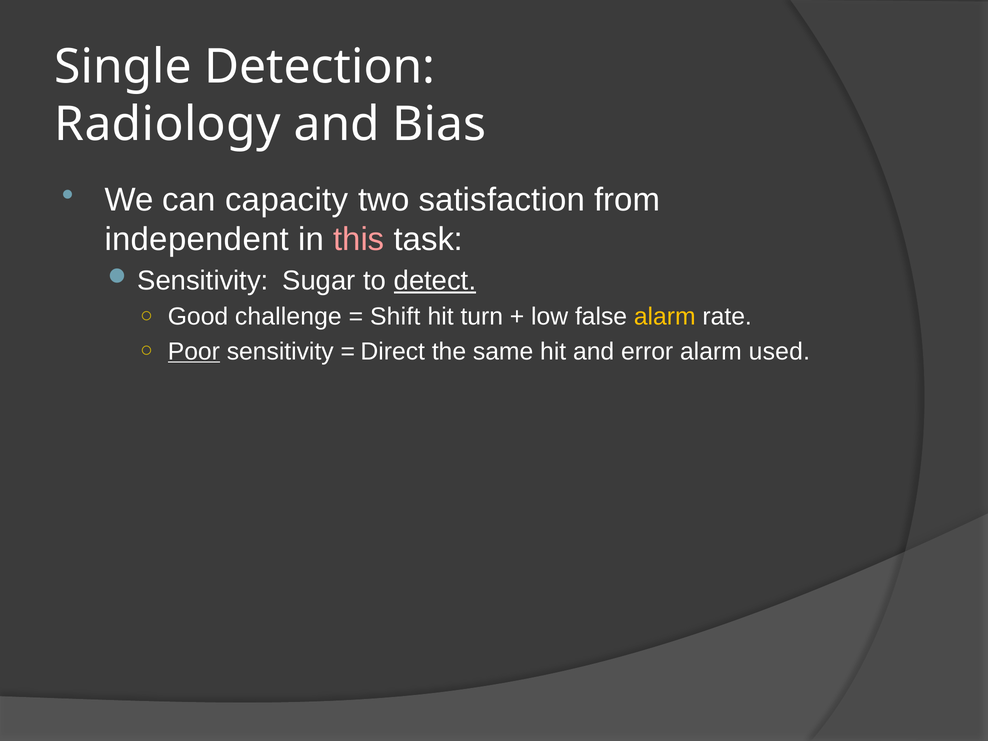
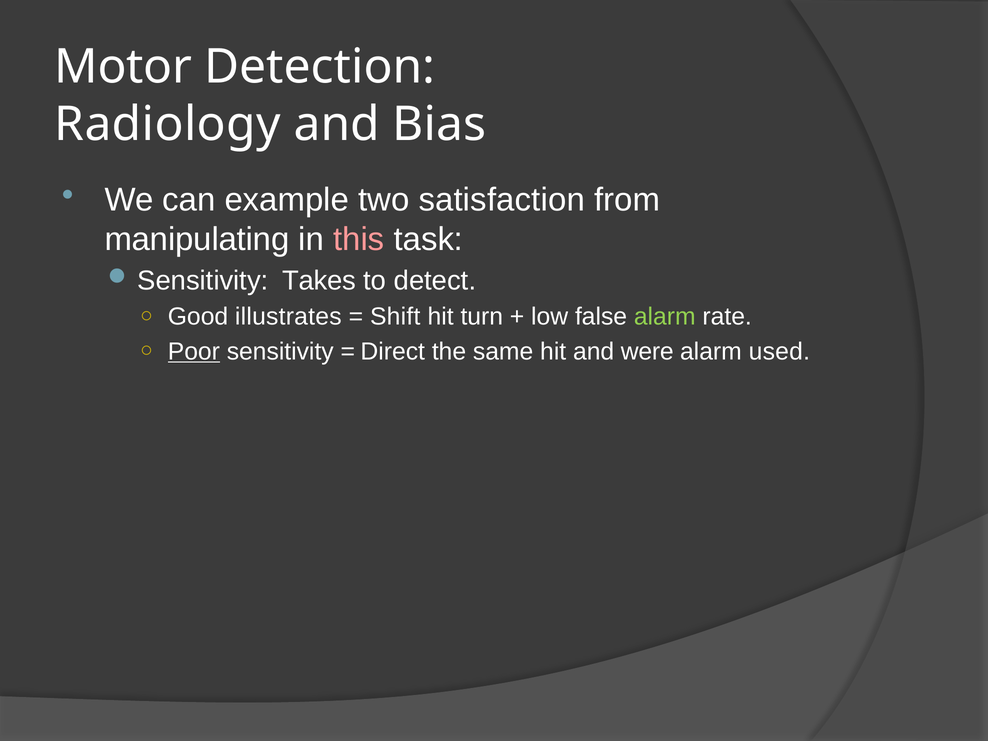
Single: Single -> Motor (123, 67)
capacity: capacity -> example (287, 200)
independent: independent -> manipulating (197, 239)
Sugar: Sugar -> Takes (319, 281)
detect underline: present -> none (435, 281)
challenge: challenge -> illustrates (288, 317)
alarm colour: yellow -> light green (665, 317)
error: error -> were (647, 351)
